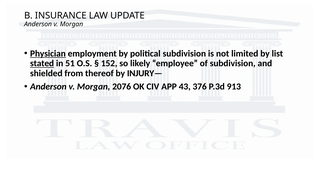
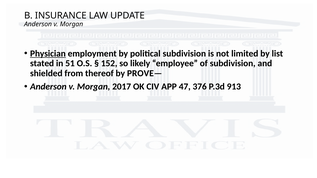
stated underline: present -> none (42, 64)
INJURY—: INJURY— -> PROVE— (145, 74)
2076: 2076 -> 2017 (122, 87)
43: 43 -> 47 (185, 87)
